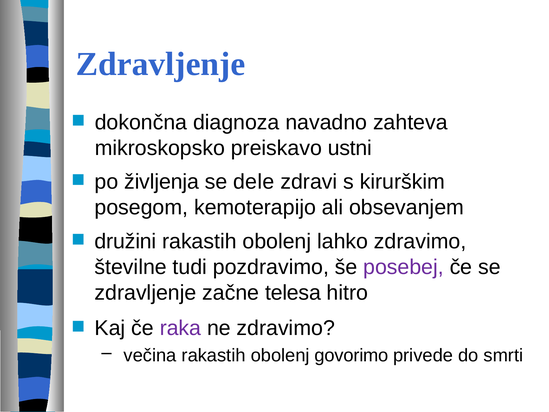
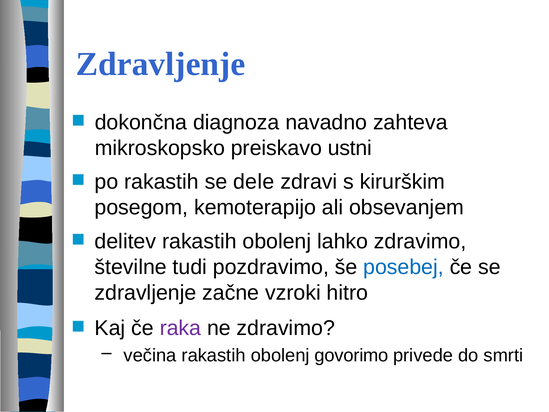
po življenja: življenja -> rakastih (161, 182)
družini: družini -> delitev (125, 241)
posebej colour: purple -> blue (403, 267)
telesa: telesa -> vzroki (293, 292)
